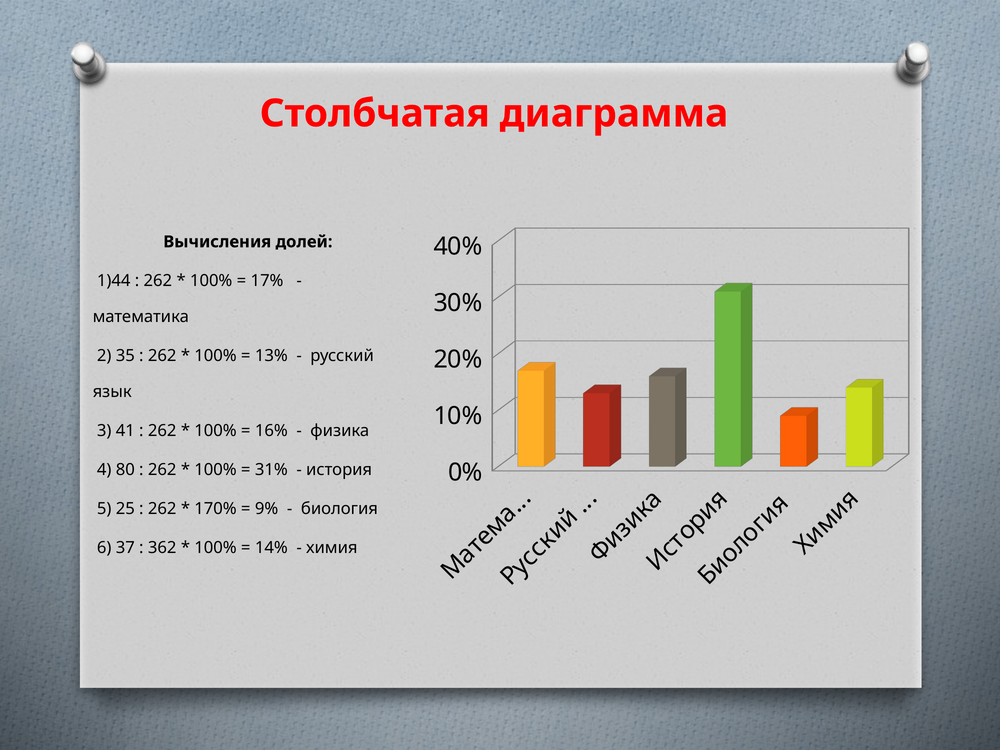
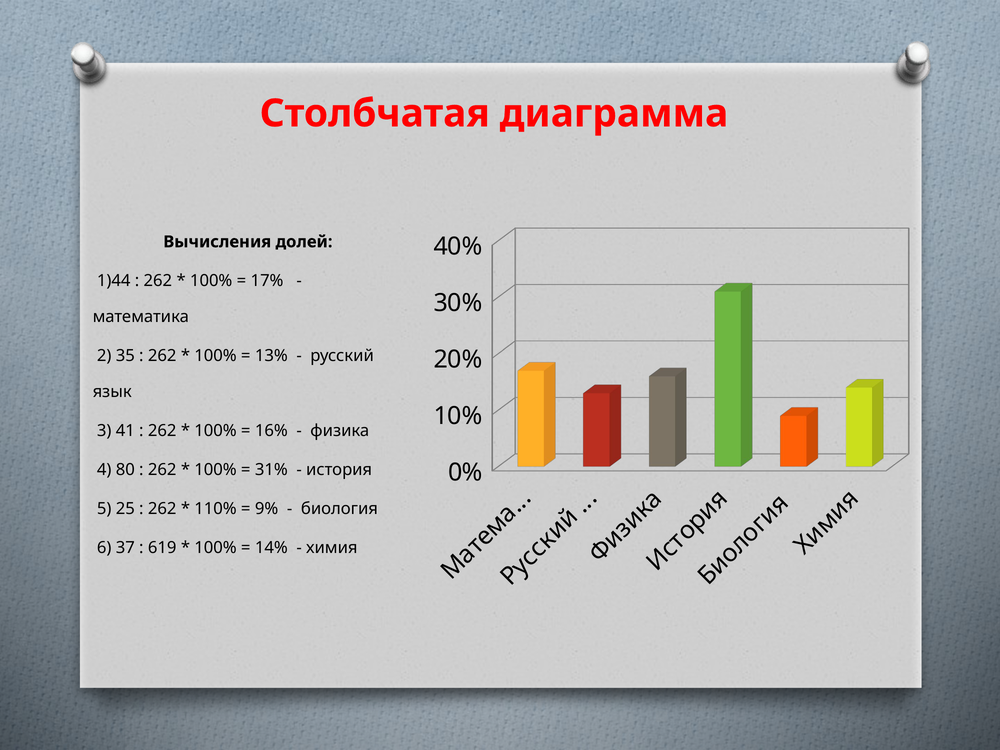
170%: 170% -> 110% (216, 509)
362: 362 -> 619 (162, 548)
